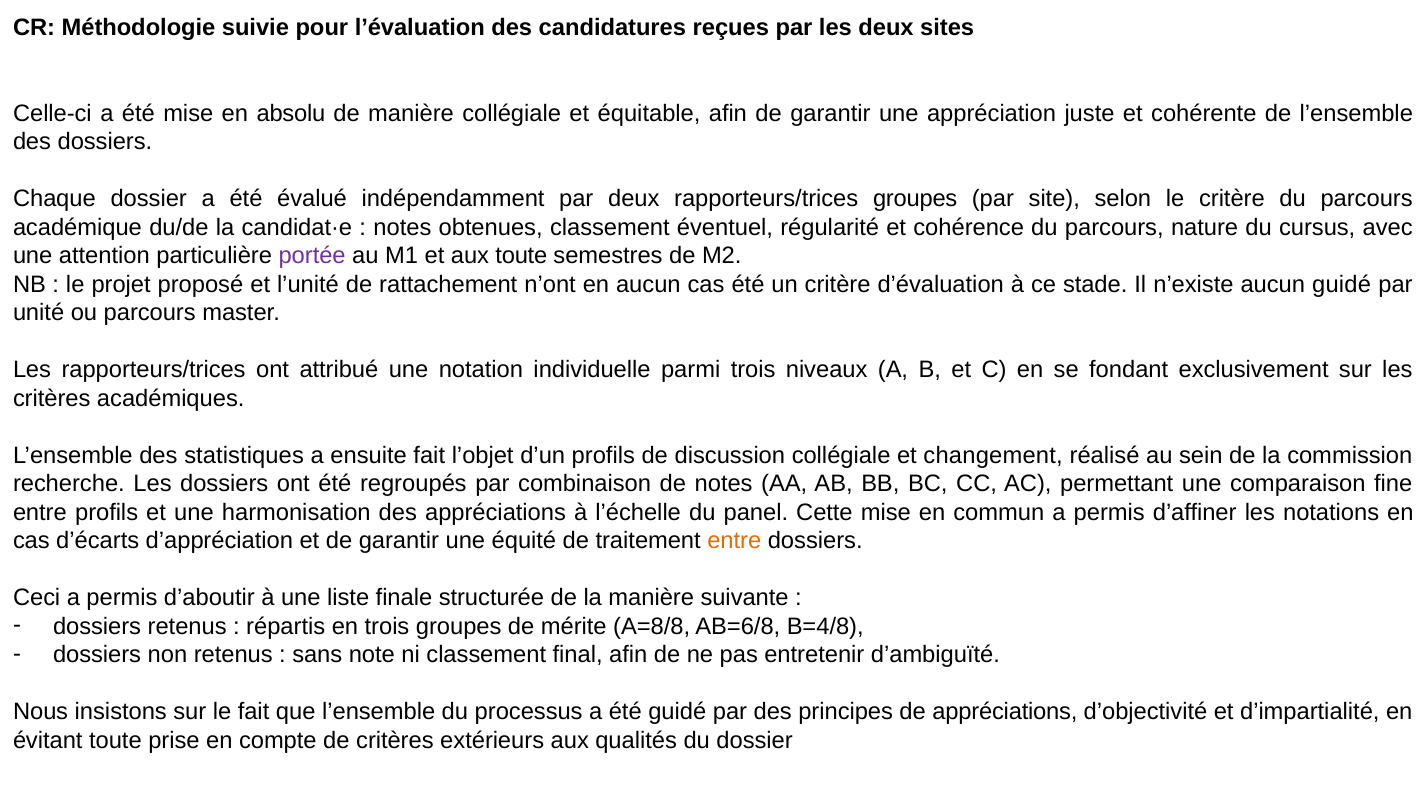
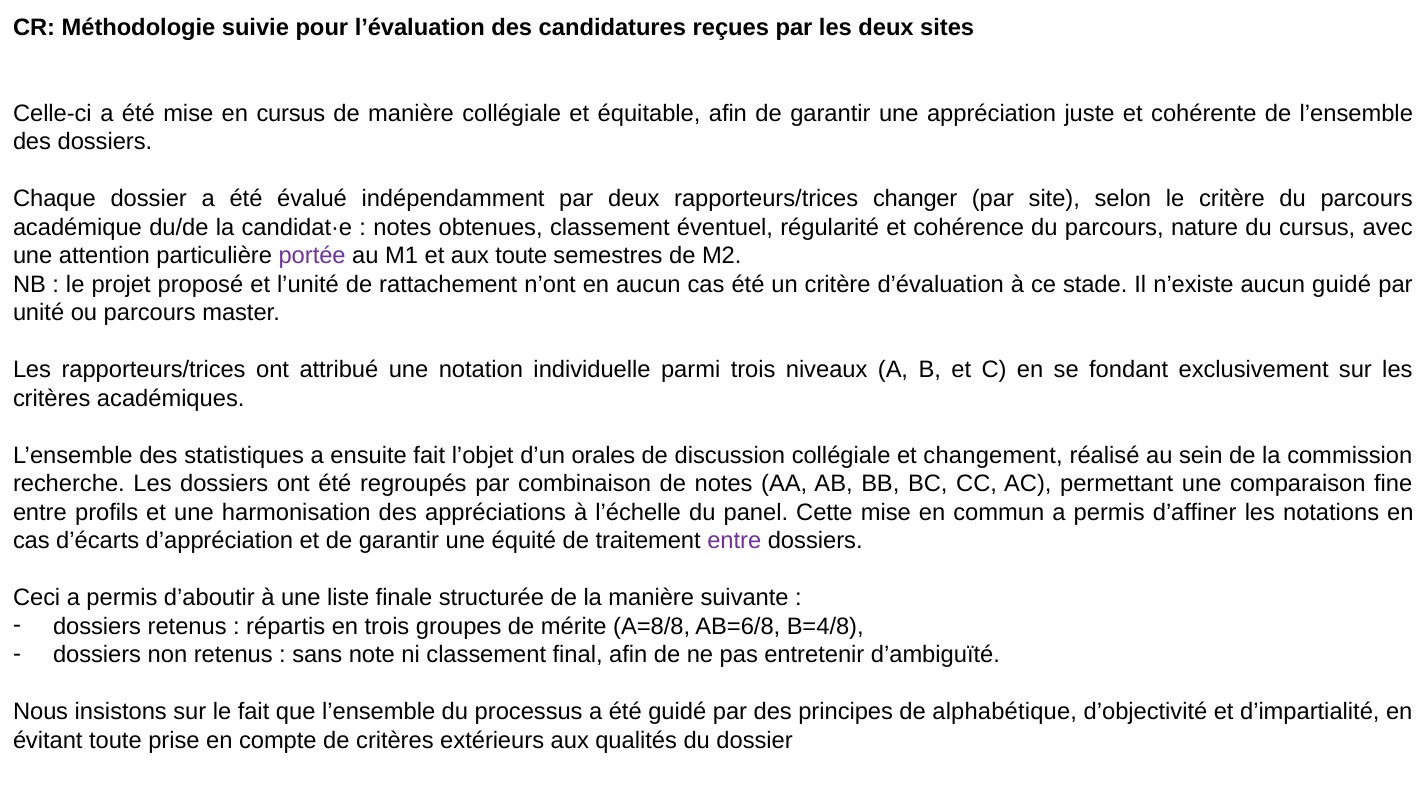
en absolu: absolu -> cursus (291, 113)
rapporteurs/trices groupes: groupes -> changer (915, 199)
d’un profils: profils -> orales (603, 455)
entre colour: orange -> purple (734, 541)
de appréciations: appréciations -> alphabétique (1005, 712)
